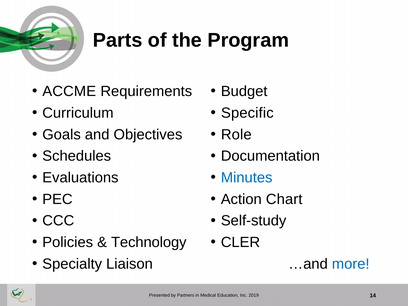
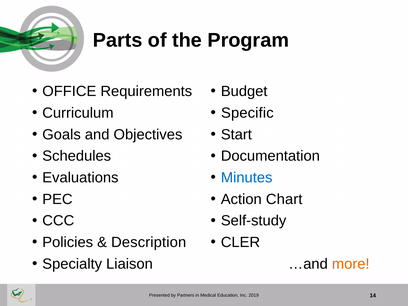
ACCME: ACCME -> OFFICE (69, 91)
Role: Role -> Start (236, 135)
Technology: Technology -> Description (149, 242)
more colour: blue -> orange (351, 264)
